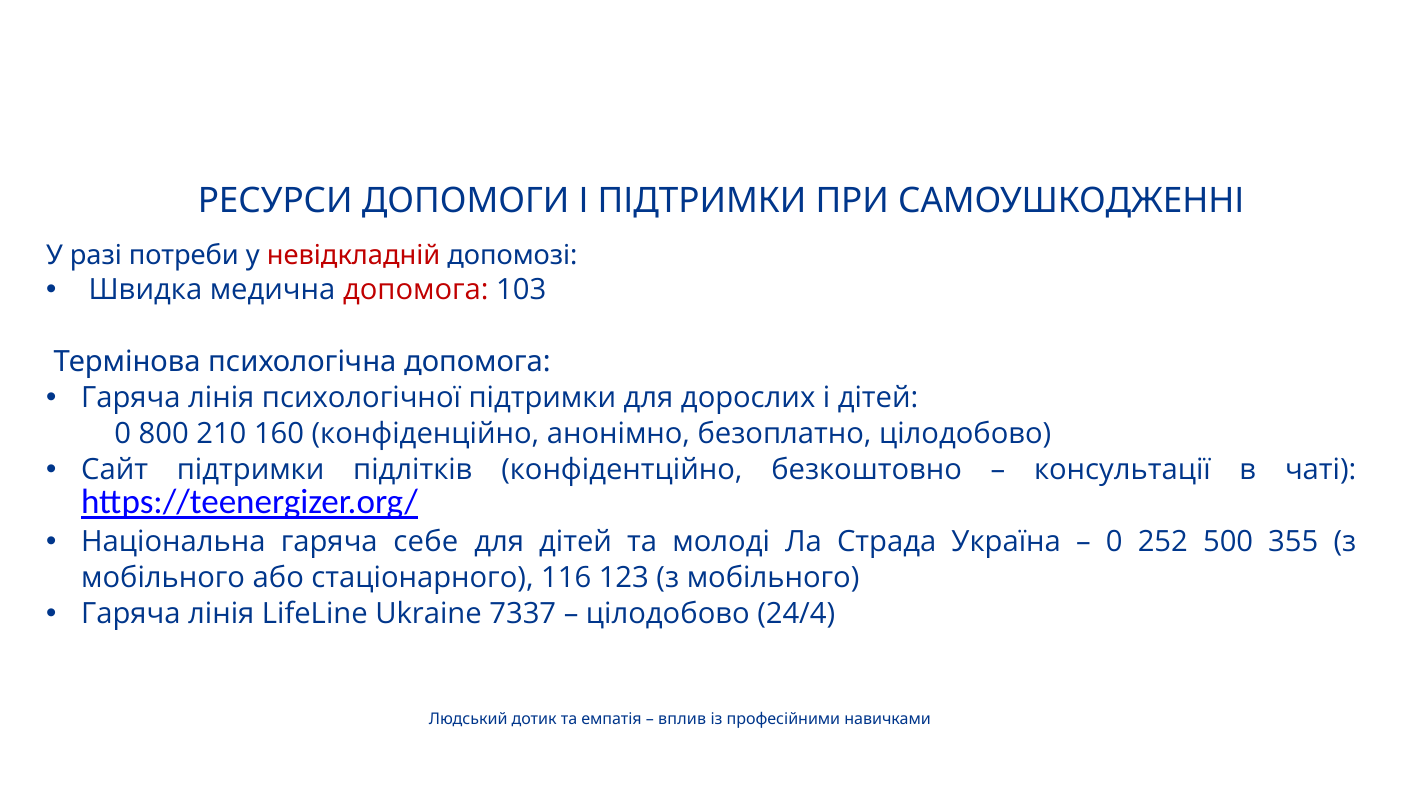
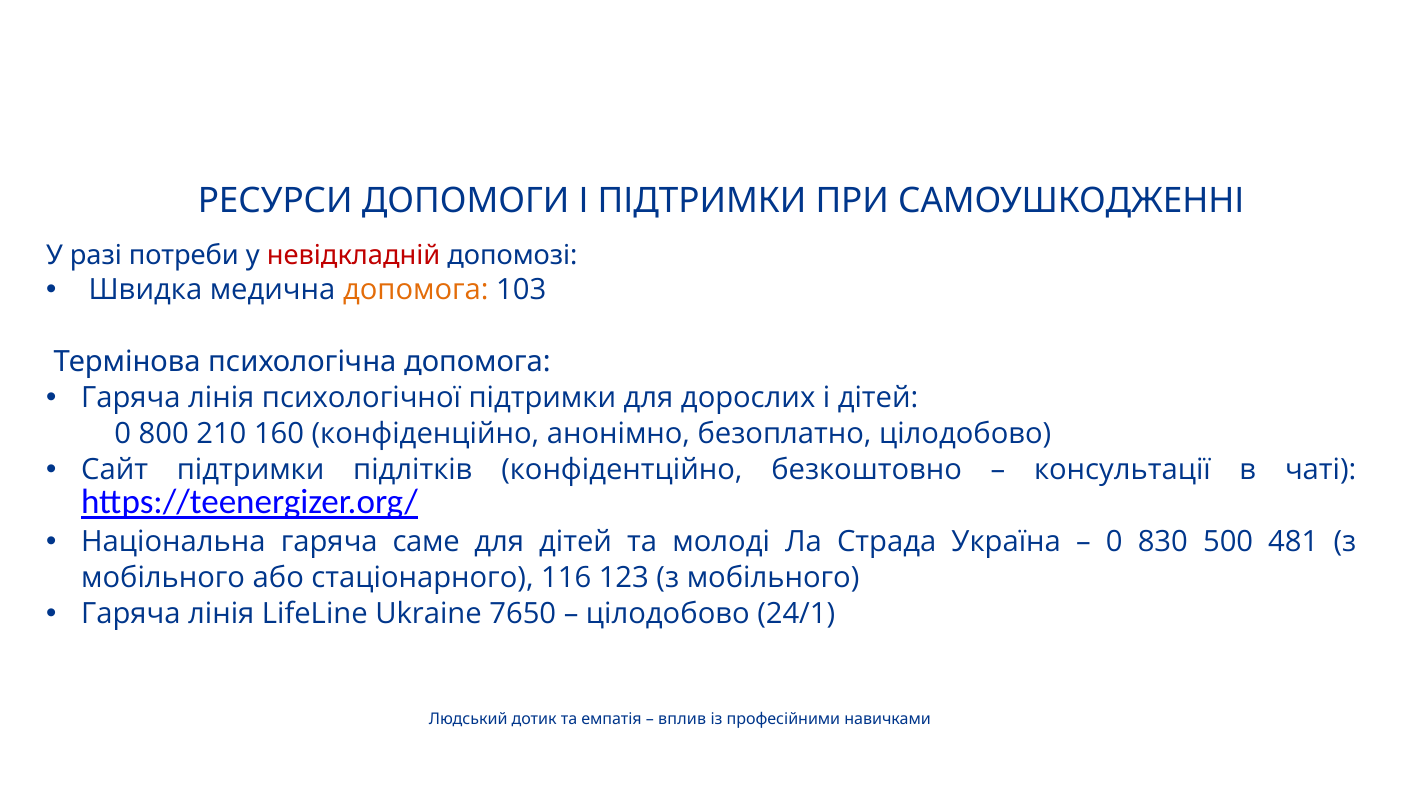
допомога colour: red -> orange (416, 290)
себе: себе -> саме (426, 542)
252: 252 -> 830 (1163, 542)
355: 355 -> 481 (1293, 542)
7337: 7337 -> 7650 (523, 614)
24/4: 24/4 -> 24/1 (796, 614)
